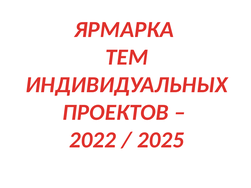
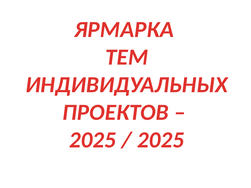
2022: 2022 -> 2025 (93, 140)
